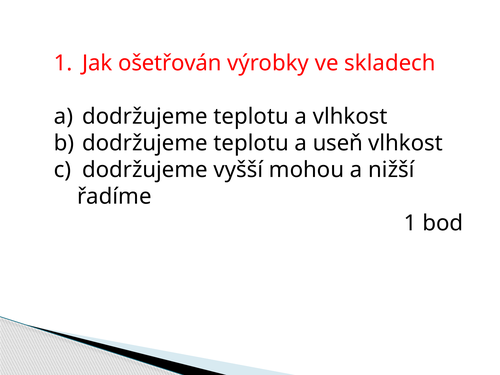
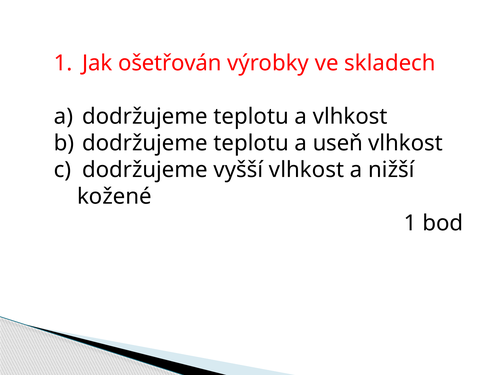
vyšší mohou: mohou -> vlhkost (307, 170)
řadíme: řadíme -> kožené (114, 196)
